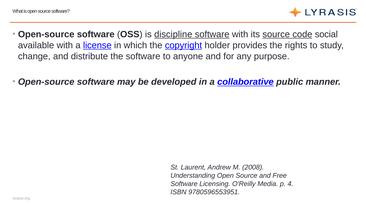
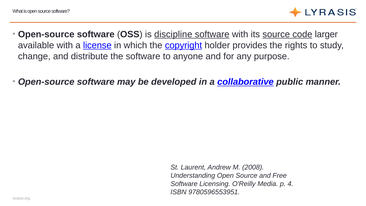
social: social -> larger (326, 34)
